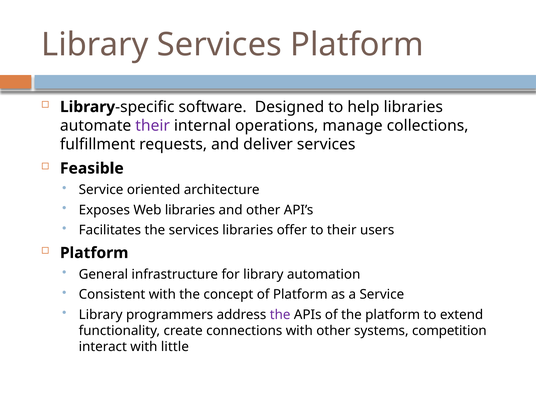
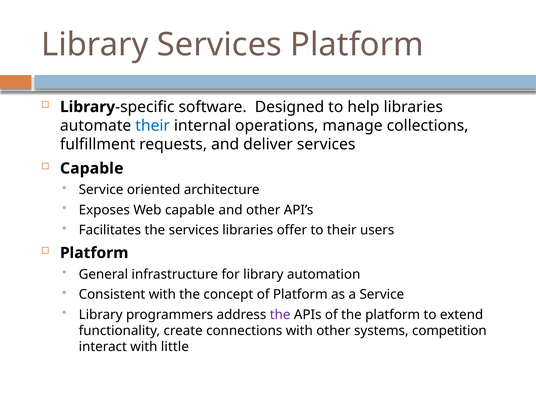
their colour: purple -> blue (153, 126)
Feasible: Feasible -> Capable (92, 168)
Web libraries: libraries -> capable (190, 210)
